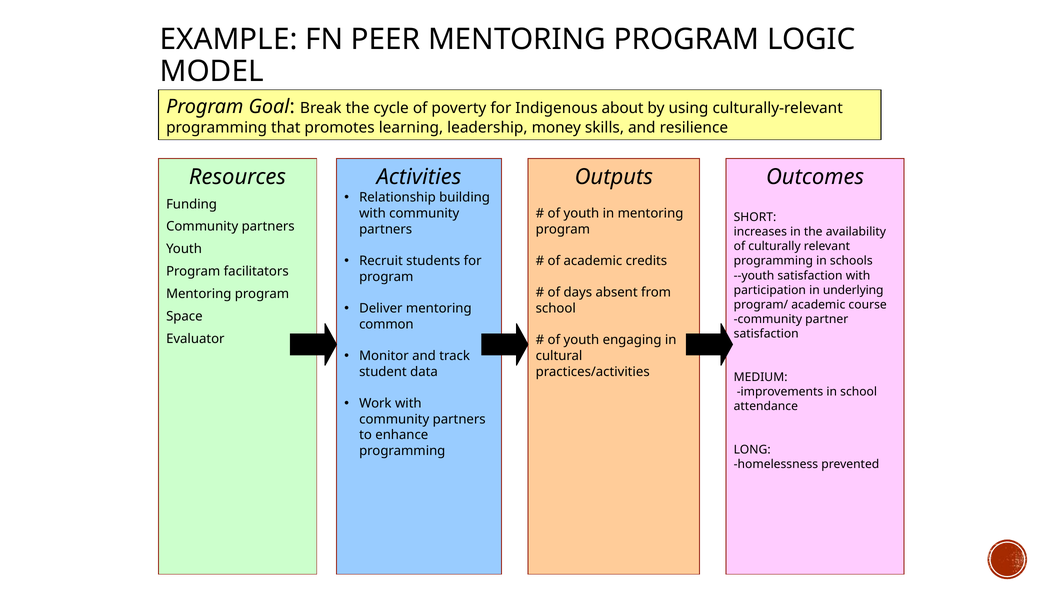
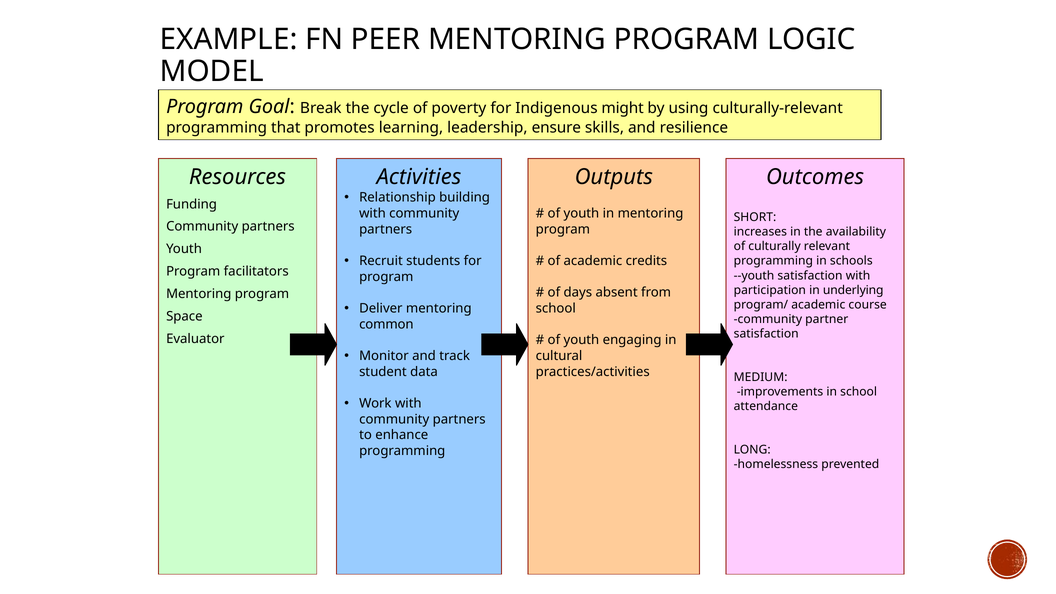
about: about -> might (623, 108)
money: money -> ensure (556, 128)
